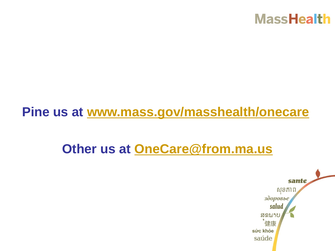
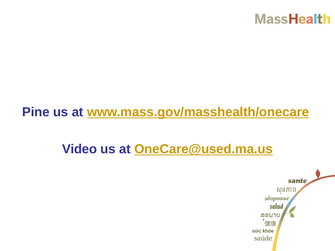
Other: Other -> Video (80, 149)
OneCare@from.ma.us: OneCare@from.ma.us -> OneCare@used.ma.us (204, 149)
